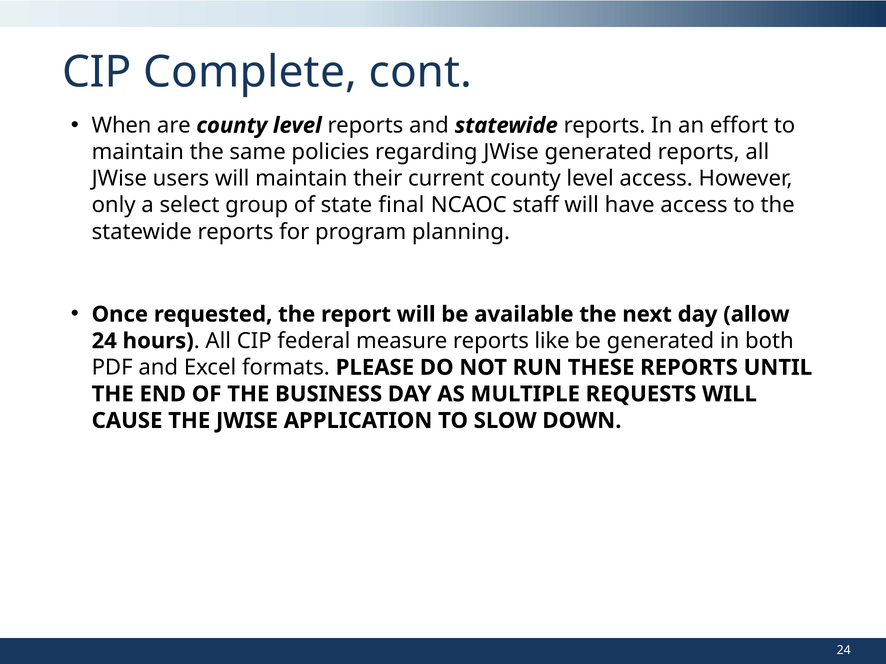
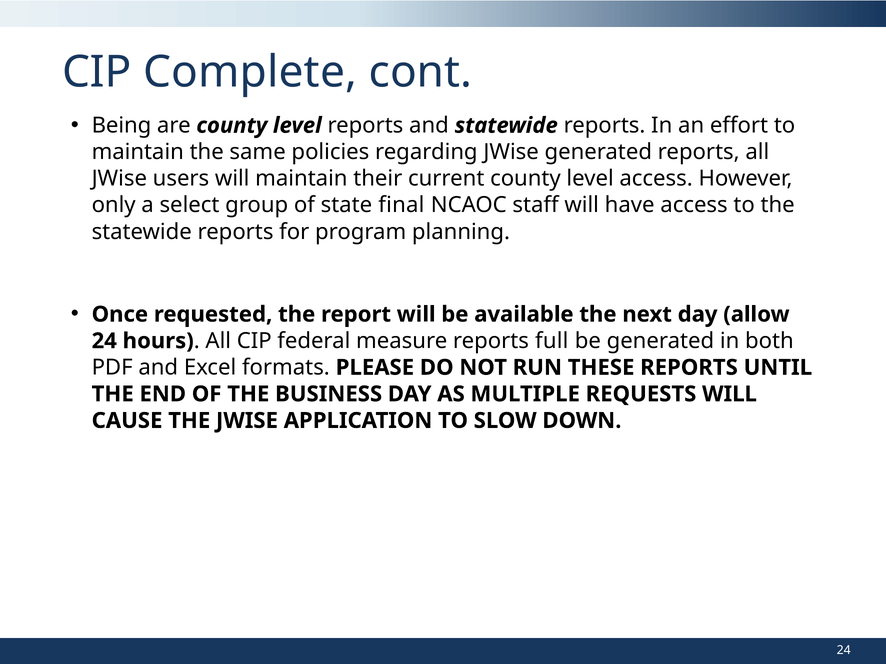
When: When -> Being (121, 126)
like: like -> full (552, 341)
